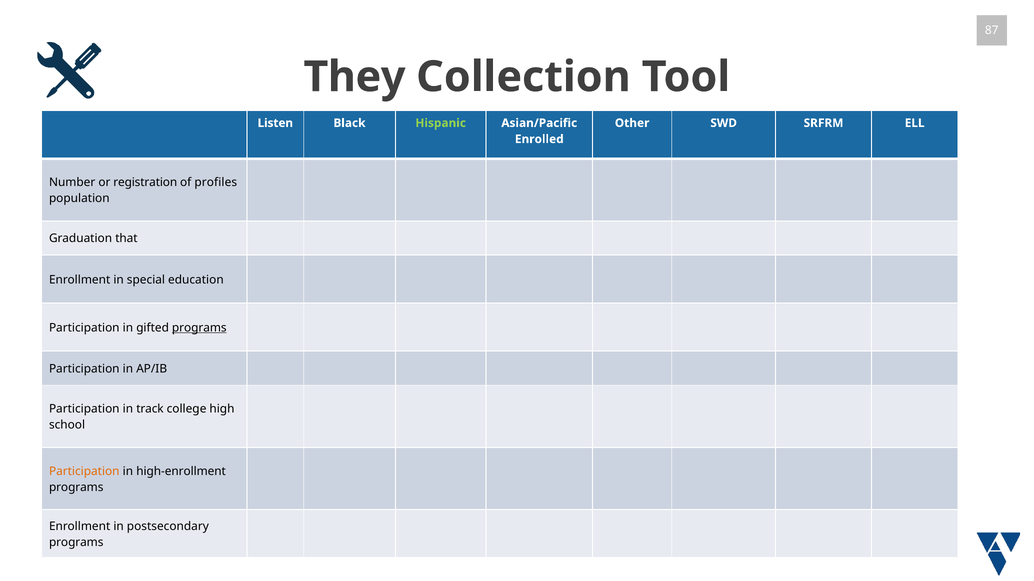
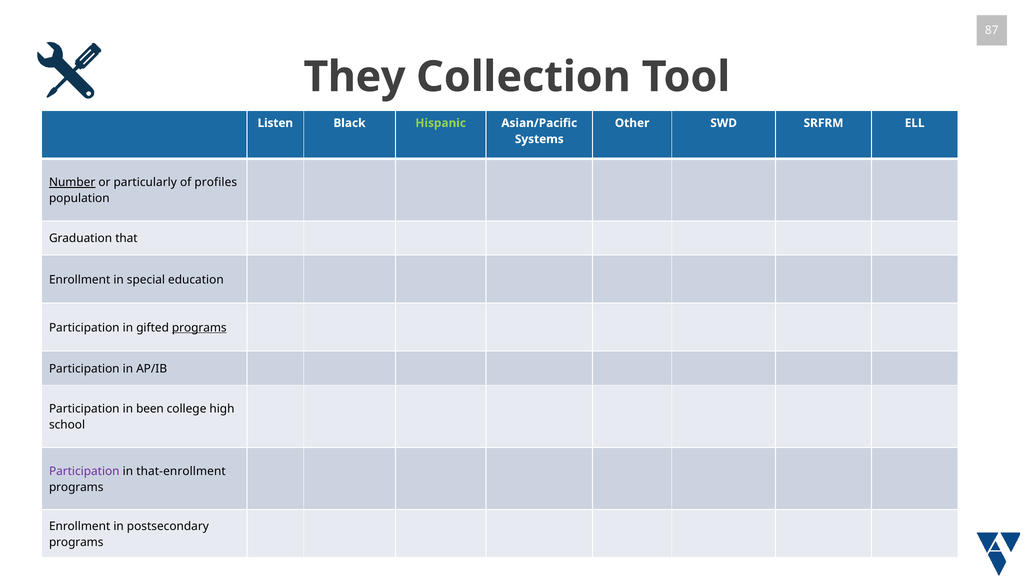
Enrolled: Enrolled -> Systems (539, 139)
Number underline: none -> present (72, 183)
registration: registration -> particularly (145, 183)
track: track -> been (150, 409)
Participation colour: orange -> purple (84, 472)
high-enrollment: high-enrollment -> that-enrollment (181, 472)
